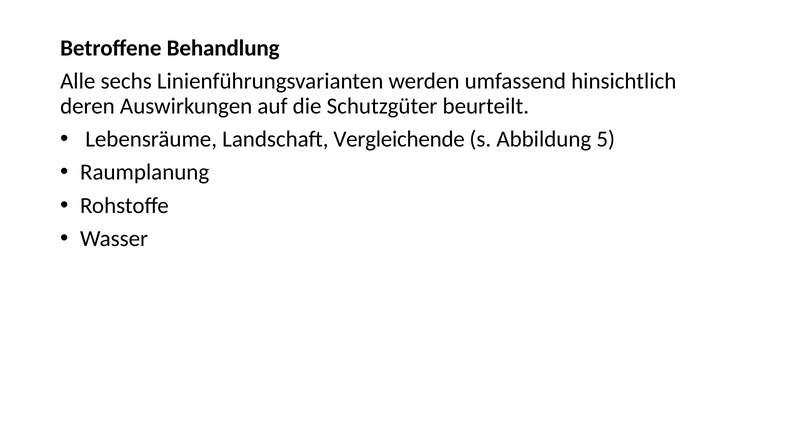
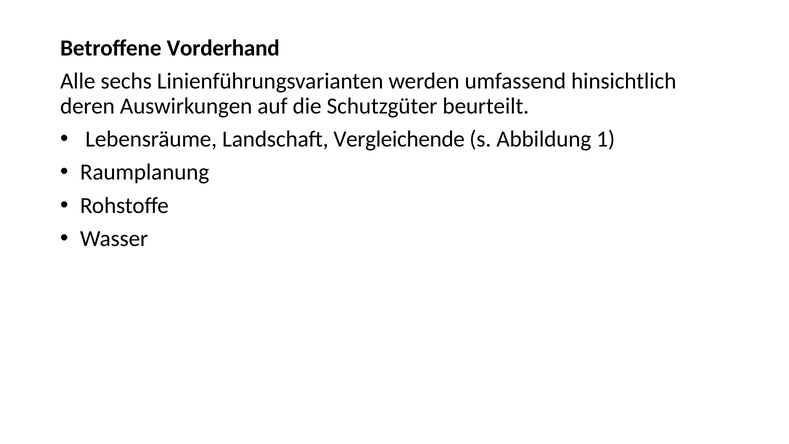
Behandlung: Behandlung -> Vorderhand (223, 48)
5: 5 -> 1 (606, 139)
